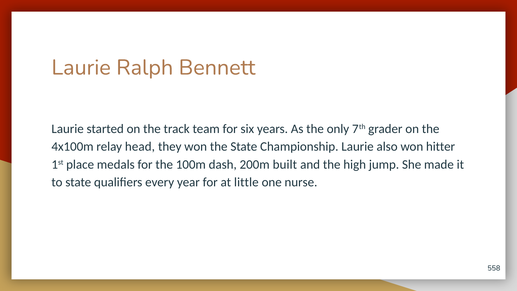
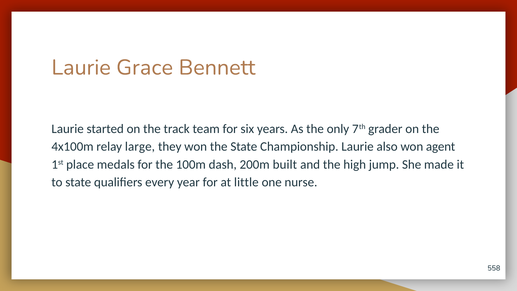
Ralph: Ralph -> Grace (145, 67)
head: head -> large (140, 147)
hitter: hitter -> agent (441, 147)
